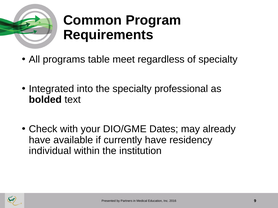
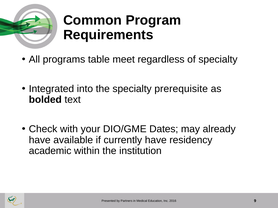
professional: professional -> prerequisite (181, 89)
individual: individual -> academic (50, 151)
